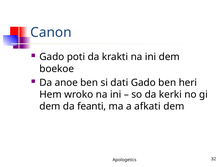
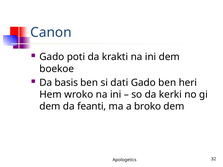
anoe: anoe -> basis (66, 83)
afkati: afkati -> broko (148, 107)
